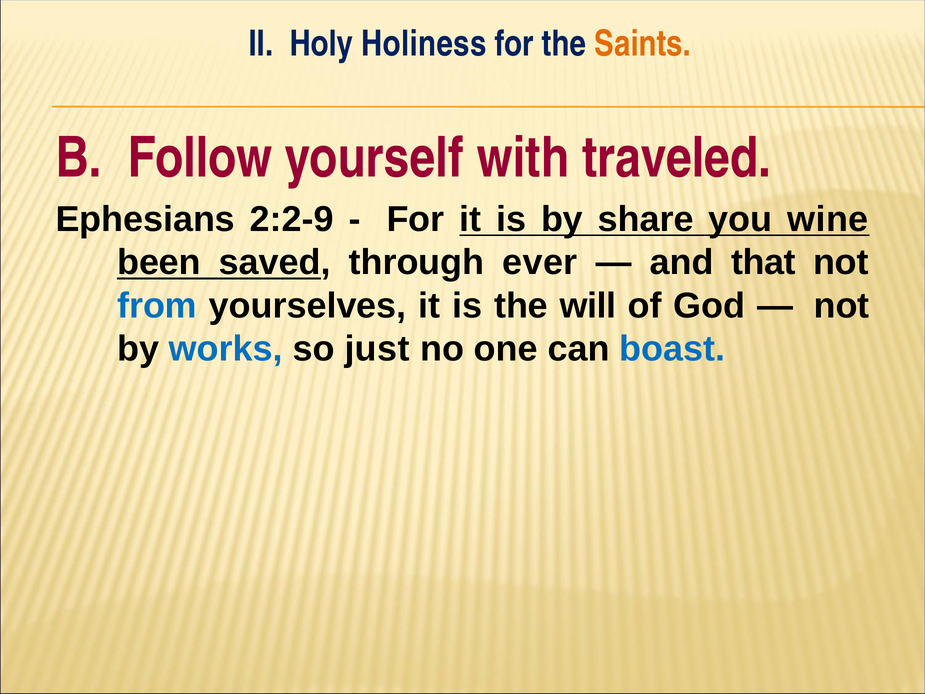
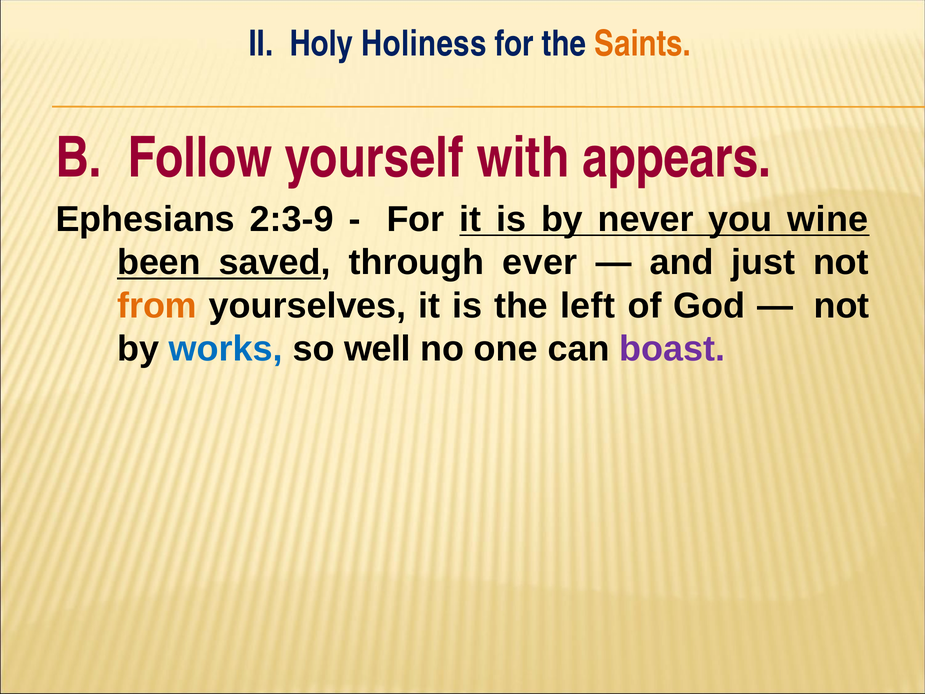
traveled: traveled -> appears (677, 158)
2:2-9: 2:2-9 -> 2:3-9 (292, 219)
share: share -> never (646, 219)
that: that -> just (763, 262)
from colour: blue -> orange (157, 306)
will: will -> left (588, 306)
just: just -> well (377, 349)
boast colour: blue -> purple (672, 349)
